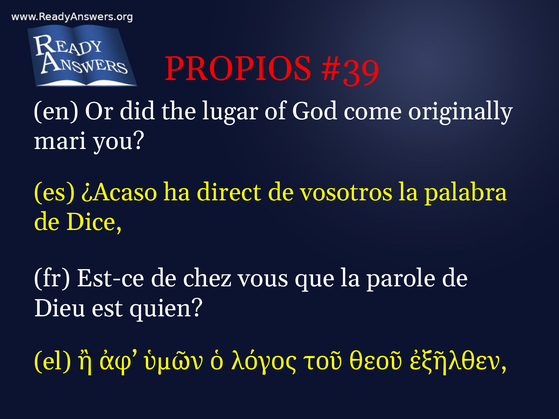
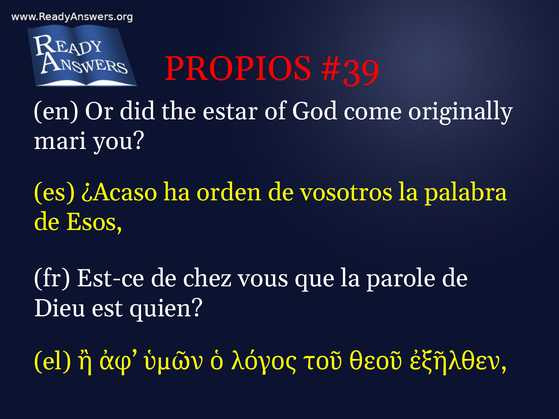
lugar: lugar -> estar (230, 111)
direct: direct -> orden (229, 192)
Dice: Dice -> Esos (94, 222)
